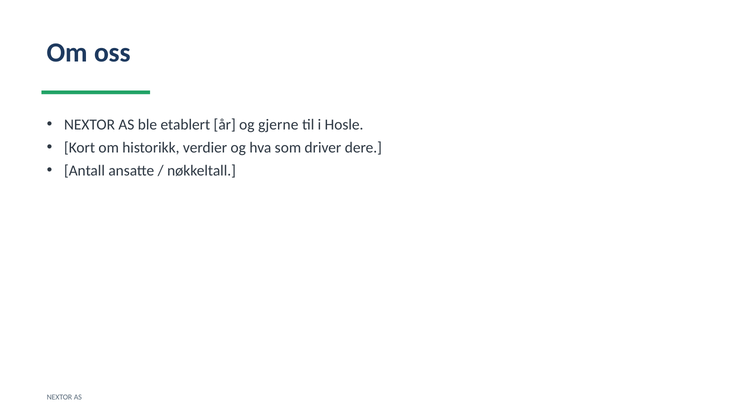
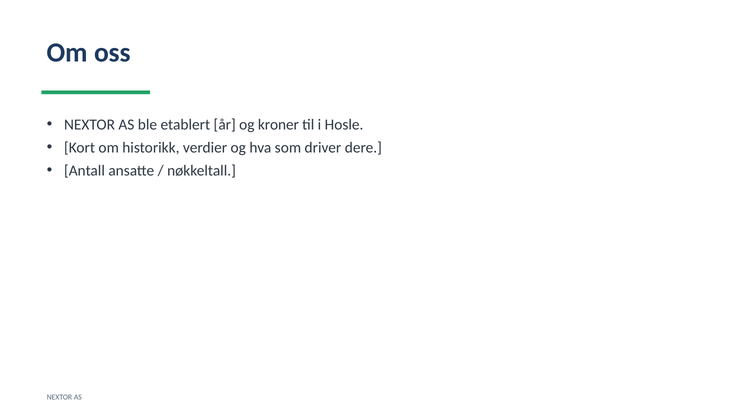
gjerne: gjerne -> kroner (278, 125)
